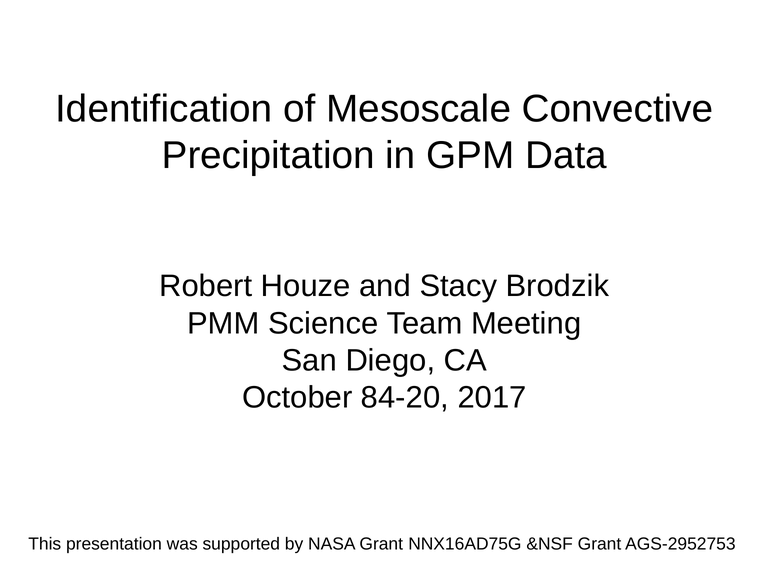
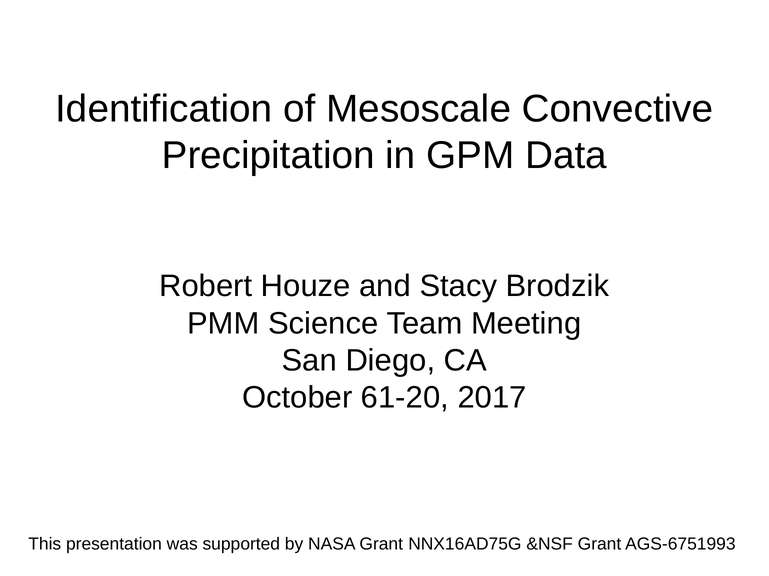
84-20: 84-20 -> 61-20 (405, 398)
AGS-2952753: AGS-2952753 -> AGS-6751993 (680, 545)
